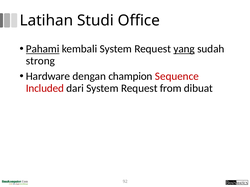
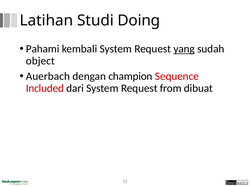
Office: Office -> Doing (139, 20)
Pahami underline: present -> none (43, 49)
strong: strong -> object (40, 61)
Hardware: Hardware -> Auerbach (48, 76)
